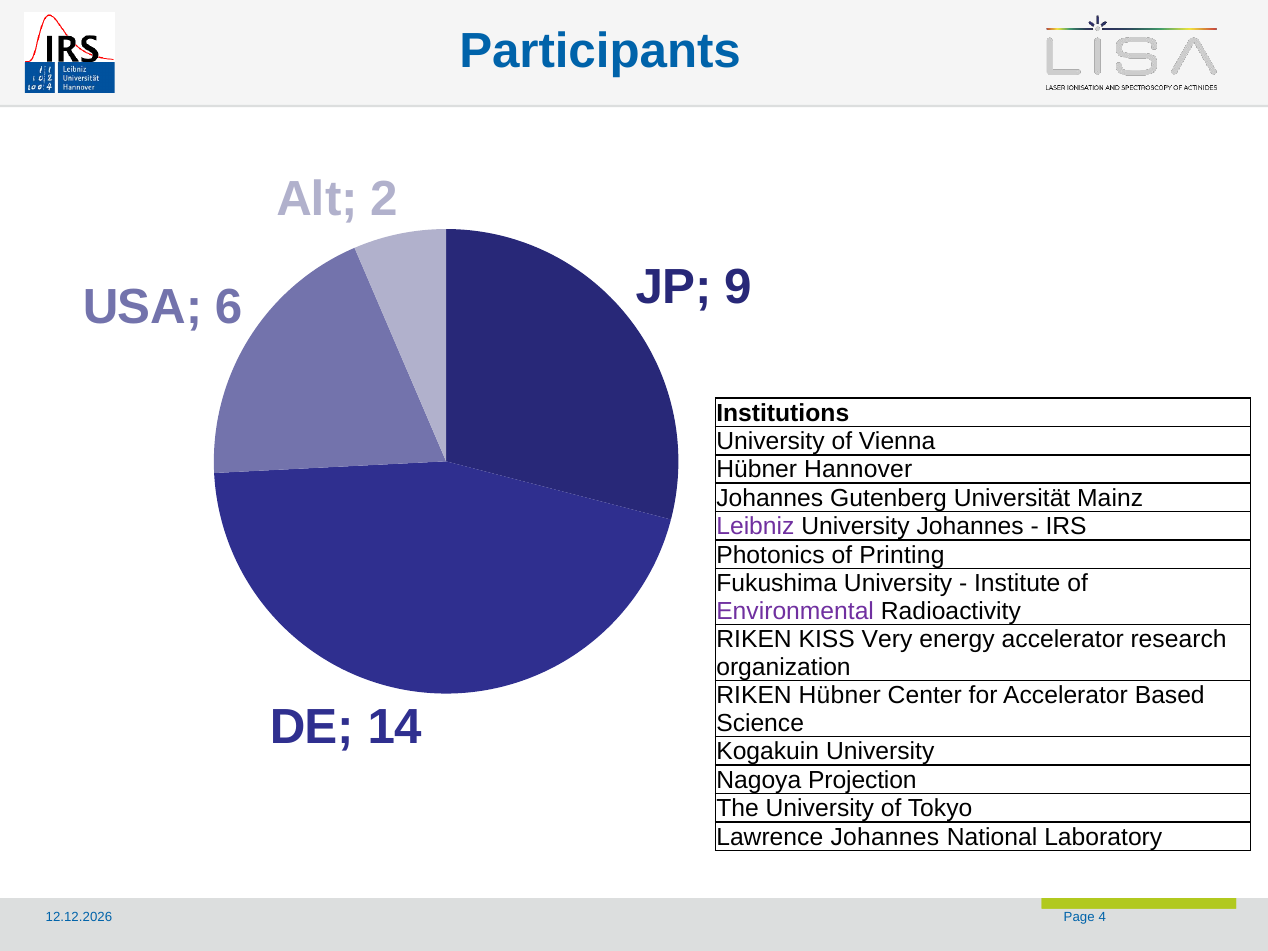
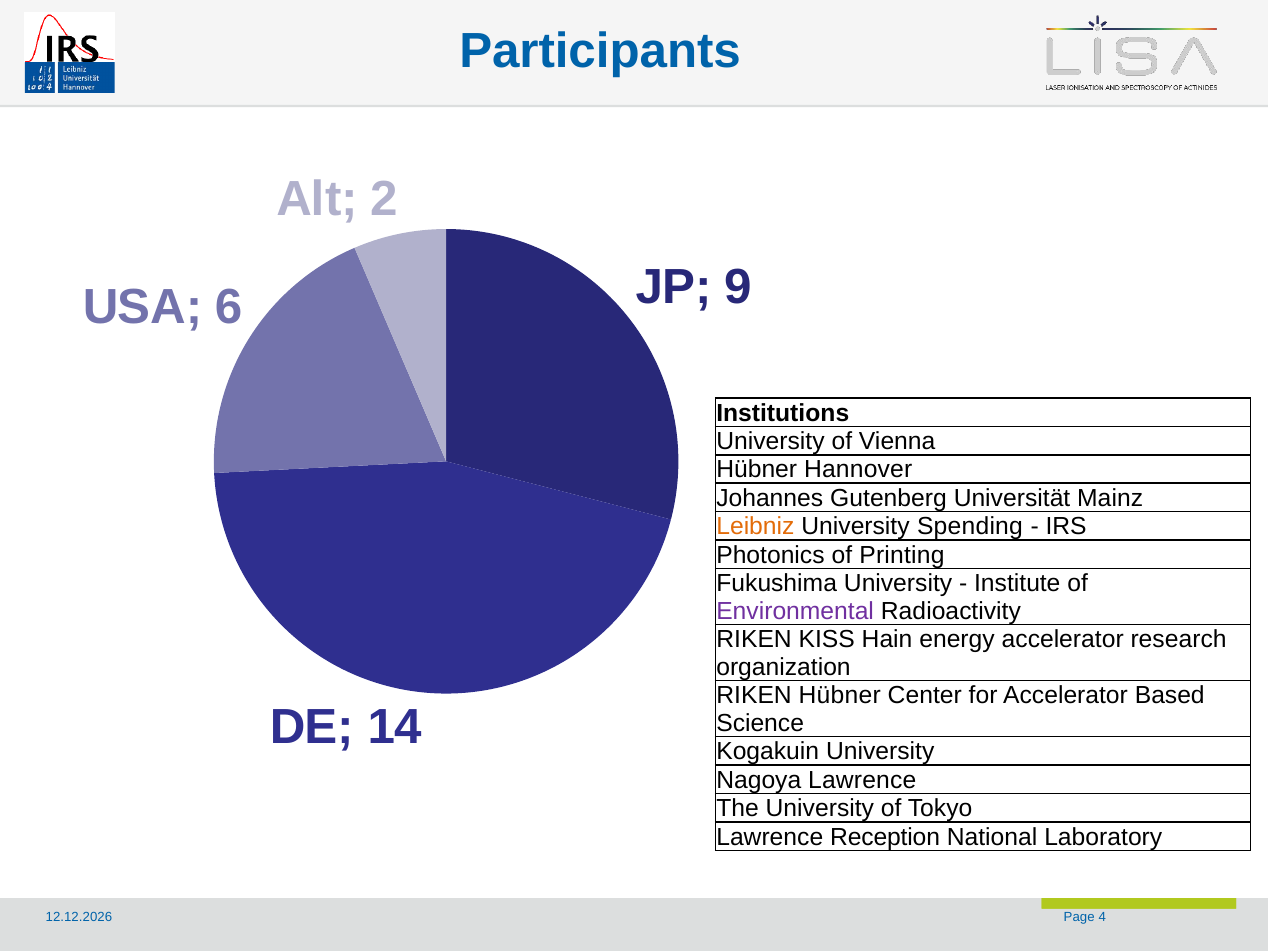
Leibniz colour: purple -> orange (755, 527)
University Johannes: Johannes -> Spending (970, 527)
Very: Very -> Hain (887, 639)
Nagoya Projection: Projection -> Lawrence (862, 780)
Lawrence Johannes: Johannes -> Reception (885, 837)
